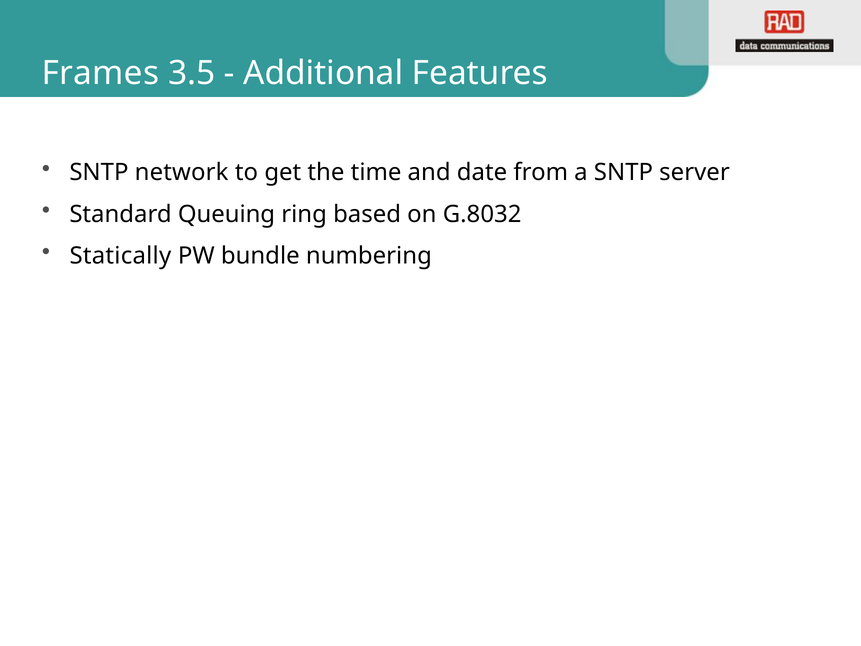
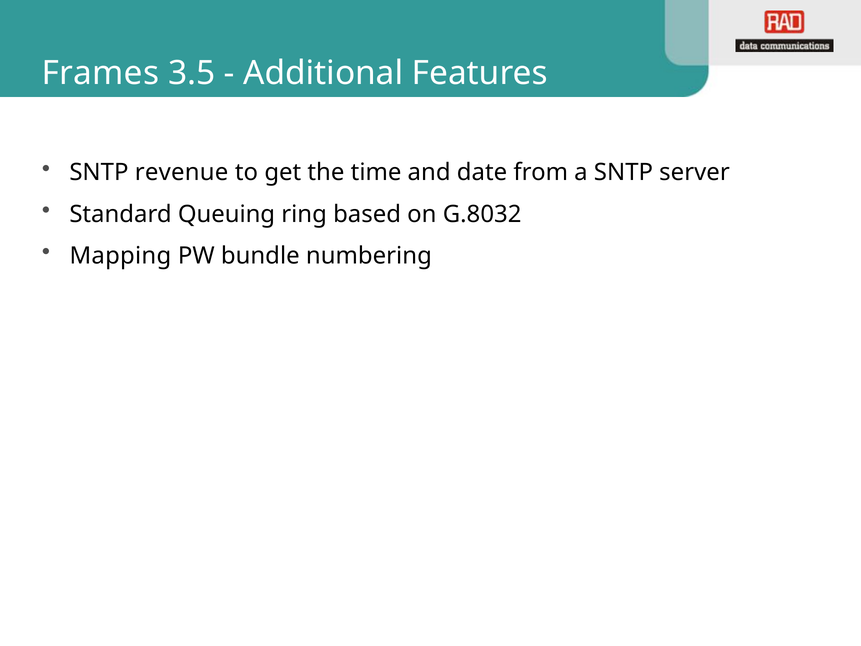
network: network -> revenue (182, 172)
Statically: Statically -> Mapping (120, 256)
